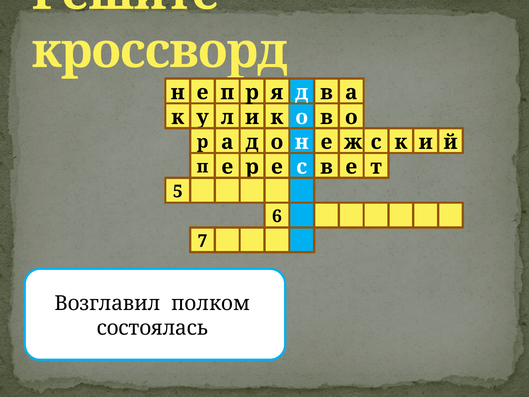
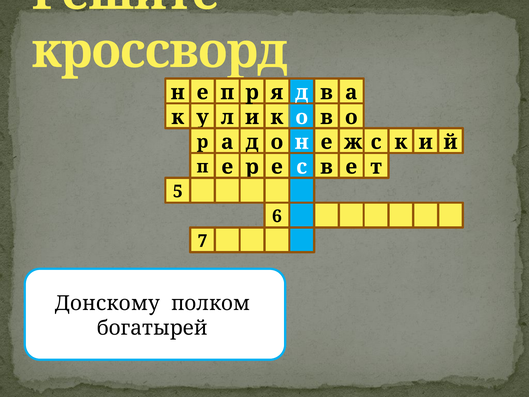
Возглавил: Возглавил -> Донскому (107, 303)
состоялась: состоялась -> богатырей (152, 328)
